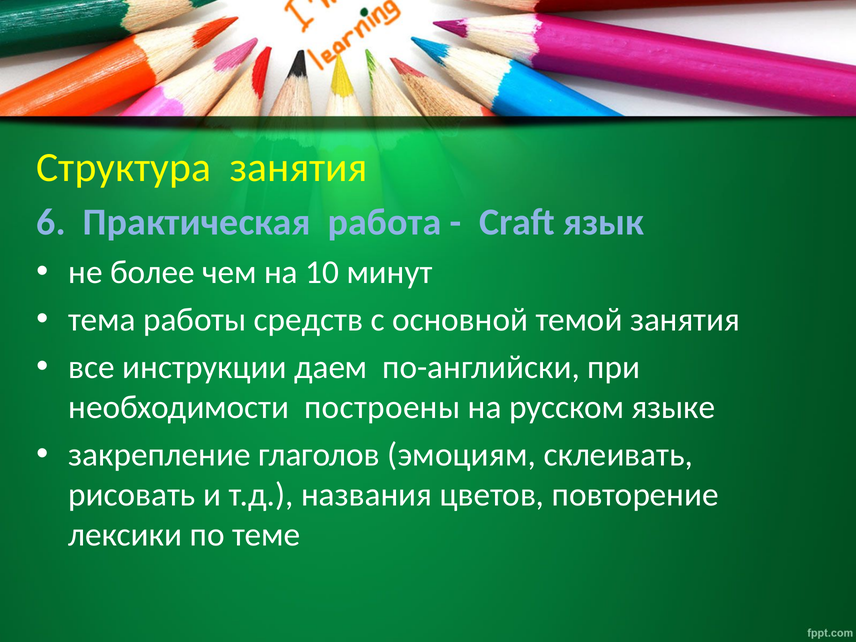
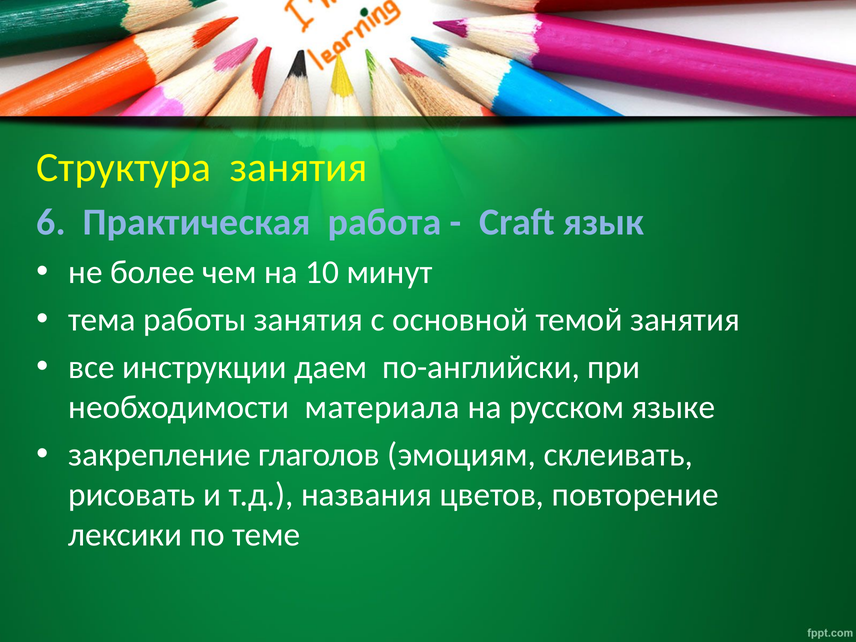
работы средств: средств -> занятия (309, 320)
построены: построены -> материала (382, 407)
